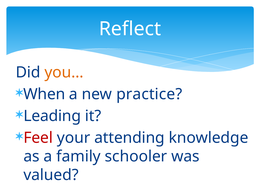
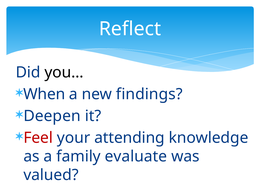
you… colour: orange -> black (64, 72)
practice: practice -> findings (149, 94)
Leading: Leading -> Deepen (52, 116)
schooler: schooler -> evaluate (136, 156)
